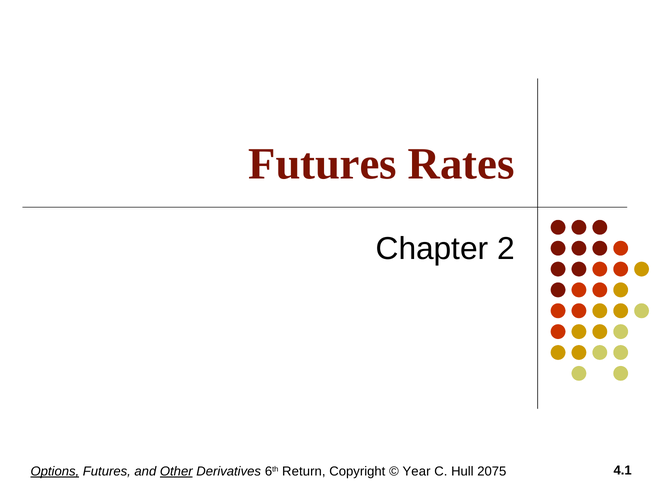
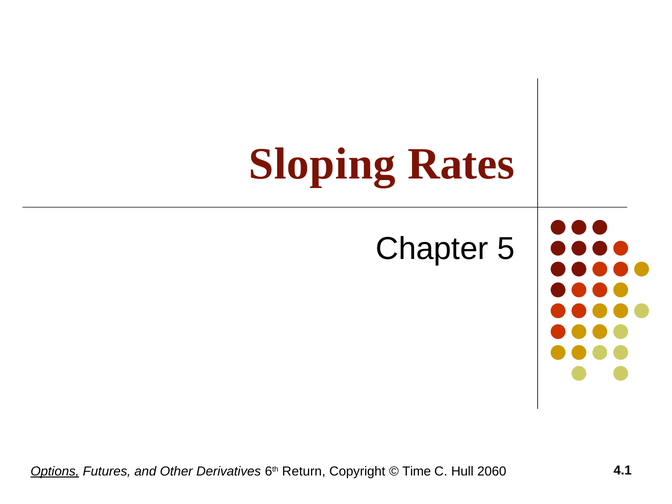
Futures: Futures -> Sloping (322, 164)
2: 2 -> 5 (506, 249)
Other underline: present -> none (176, 471)
Year: Year -> Time (417, 471)
2075: 2075 -> 2060 (492, 471)
